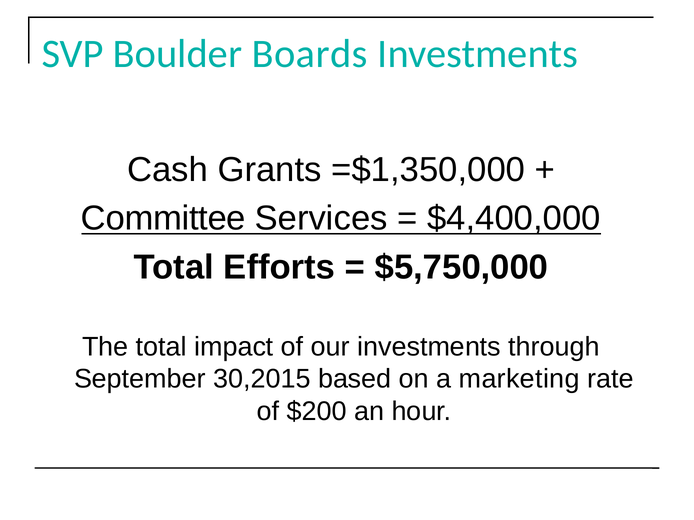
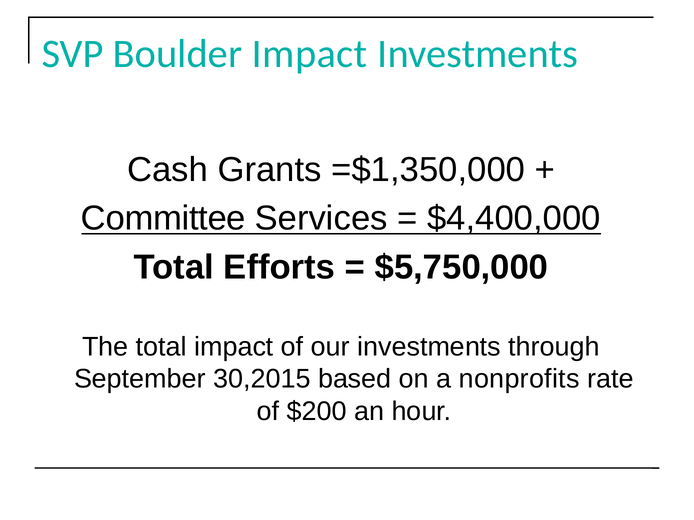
Boulder Boards: Boards -> Impact (310, 54)
marketing: marketing -> nonprofits (519, 379)
